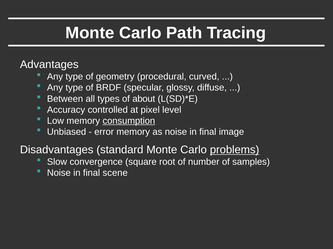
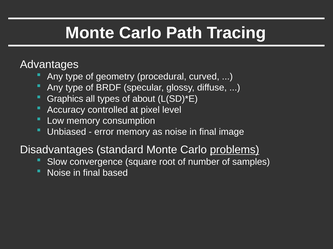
Between: Between -> Graphics (65, 99)
consumption underline: present -> none (129, 121)
scene: scene -> based (115, 173)
